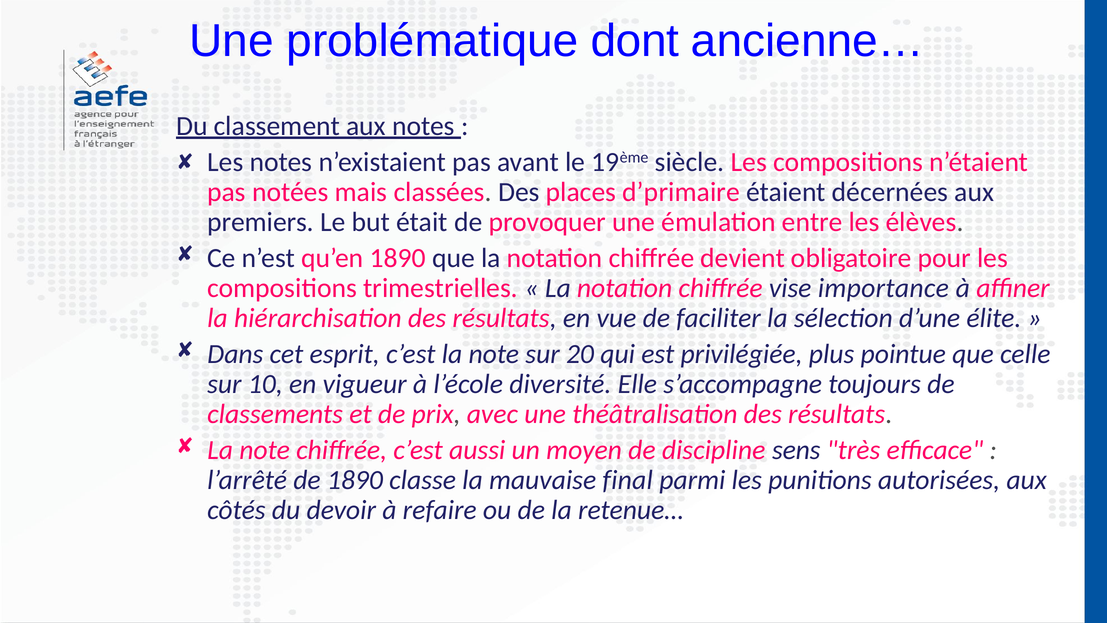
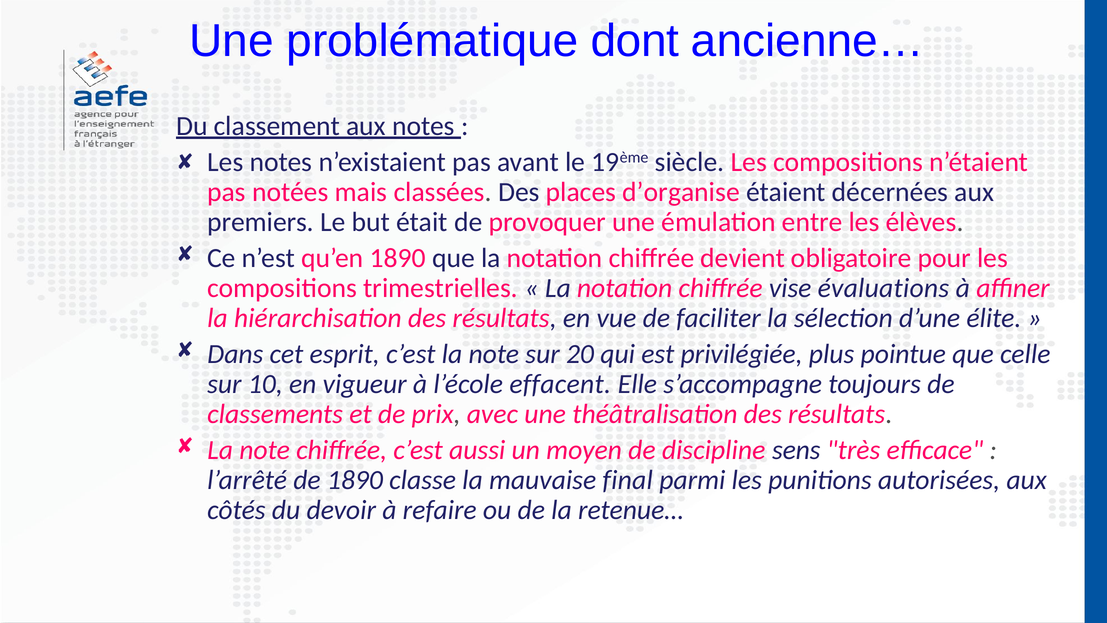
d’primaire: d’primaire -> d’organise (681, 192)
importance: importance -> évaluations (883, 288)
diversité: diversité -> effacent (560, 384)
